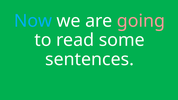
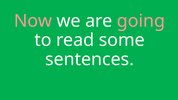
Now colour: light blue -> pink (33, 21)
